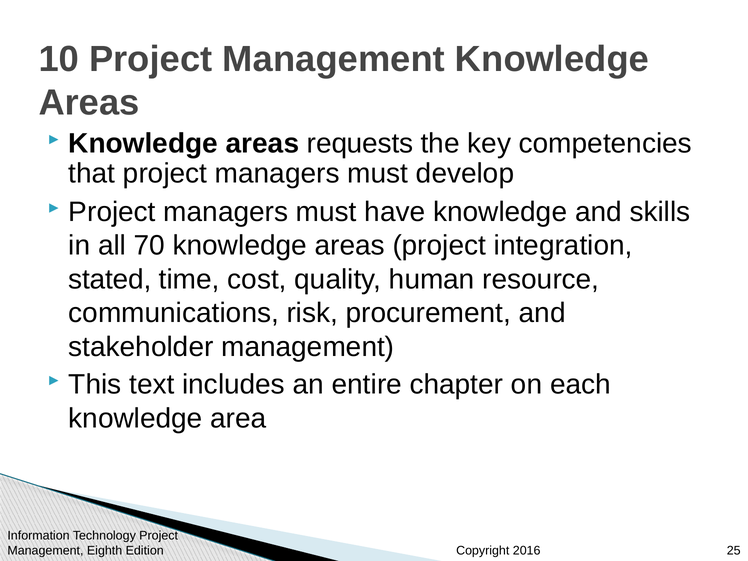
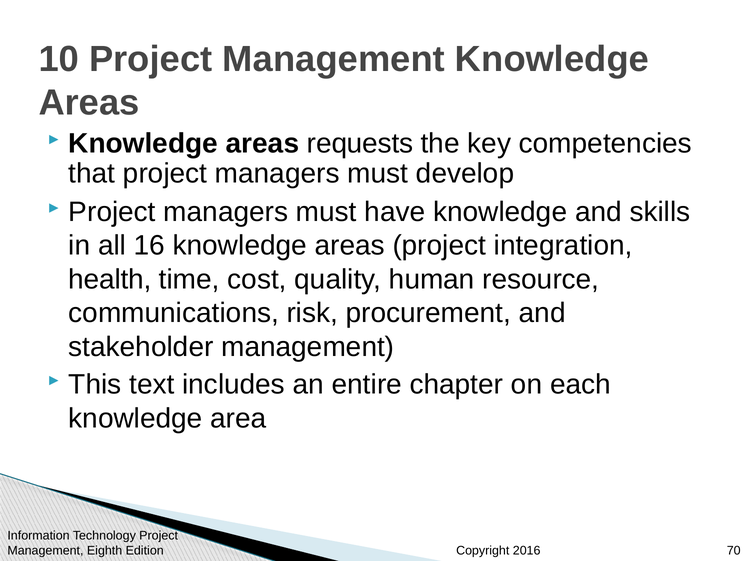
70: 70 -> 16 (149, 246)
stated: stated -> health (110, 279)
25: 25 -> 70 (734, 551)
